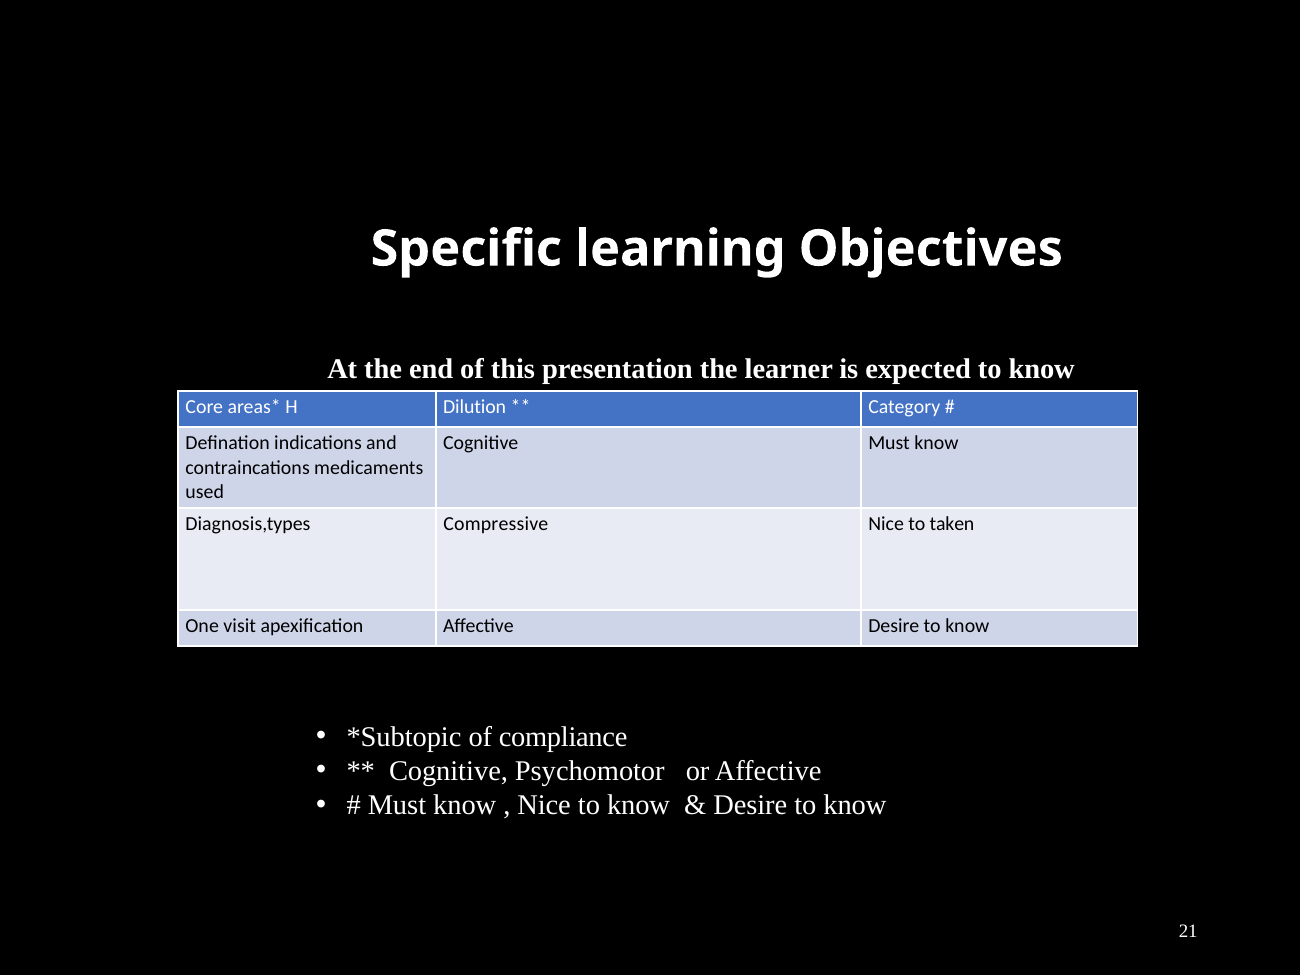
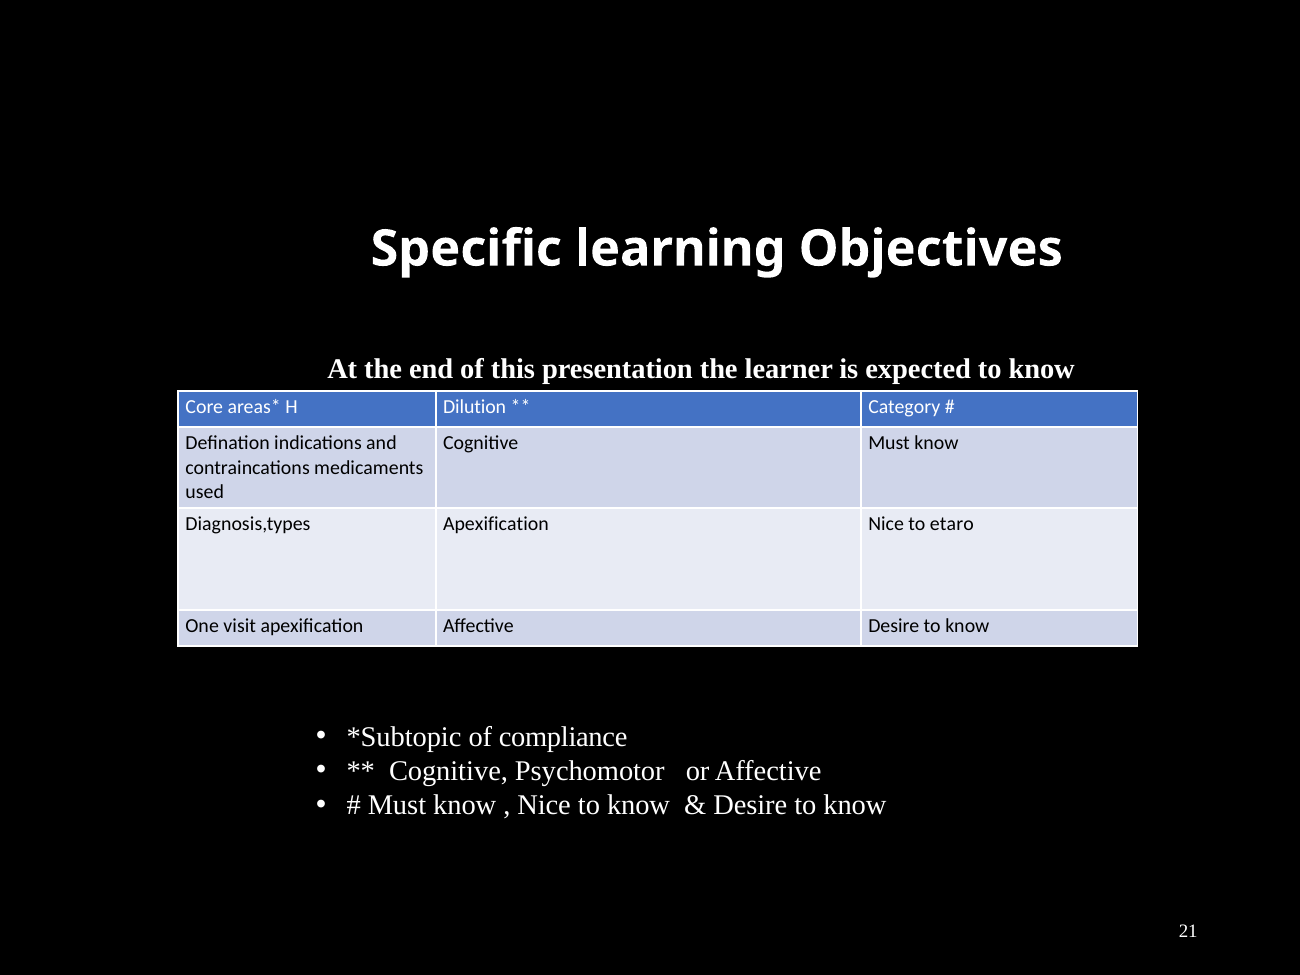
Diagnosis,types Compressive: Compressive -> Apexification (496, 524)
taken: taken -> etaro (952, 524)
